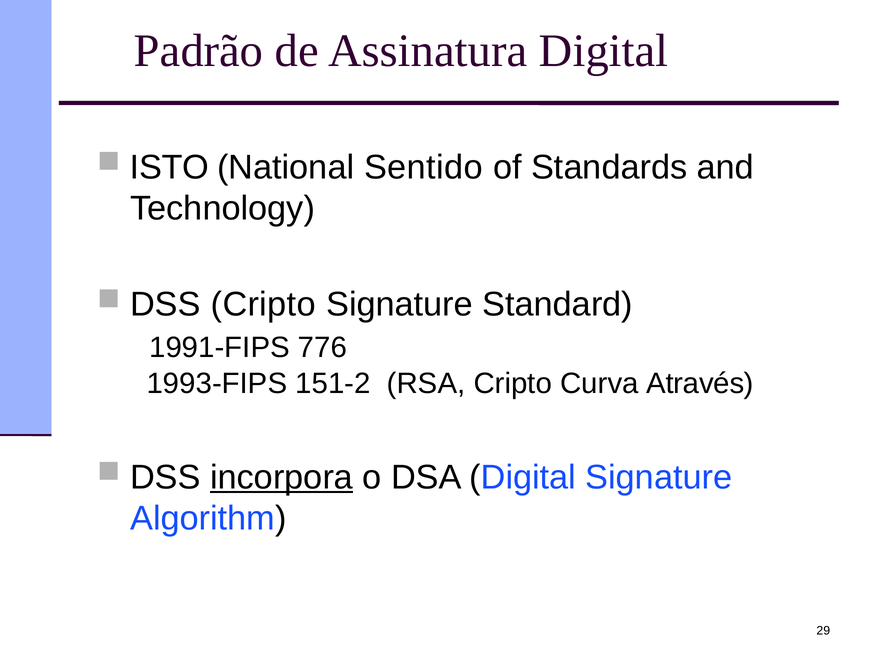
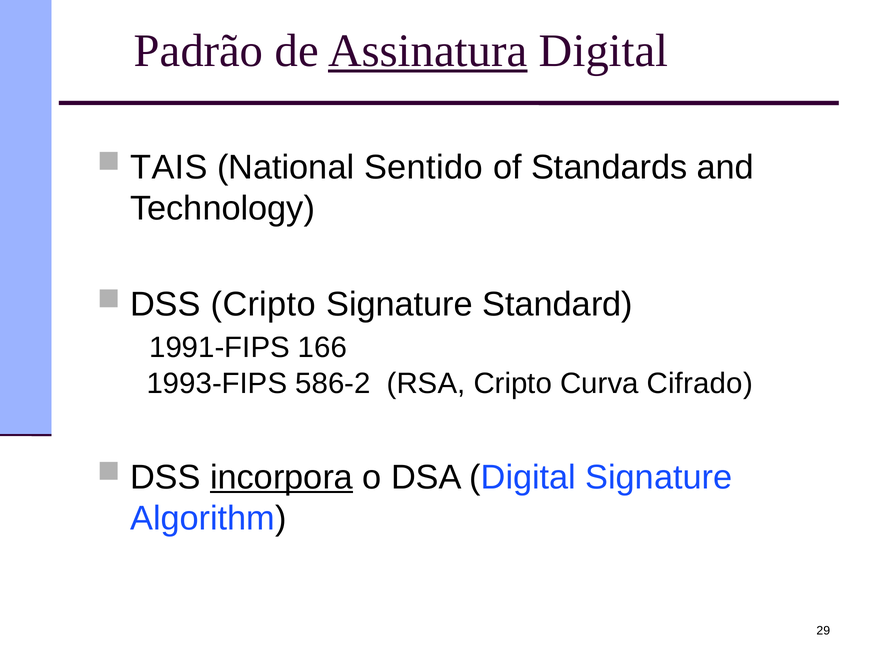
Assinatura underline: none -> present (428, 51)
ISTO: ISTO -> TAIS (169, 167)
776: 776 -> 166 (323, 348)
151-2: 151-2 -> 586-2 (333, 384)
Através: Através -> Cifrado (700, 384)
